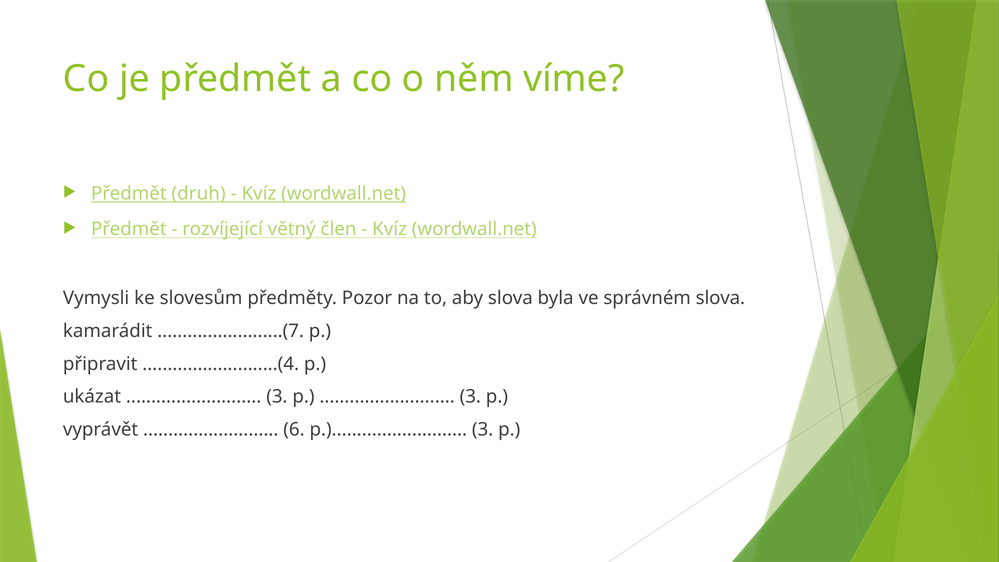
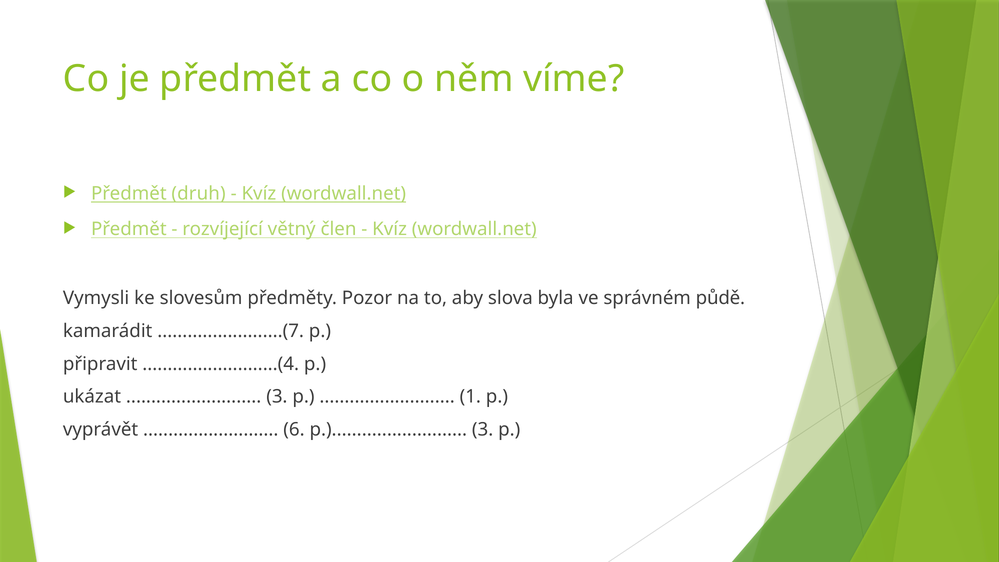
správném slova: slova -> půdě (720, 298)
3: 3 -> 1 (470, 397)
